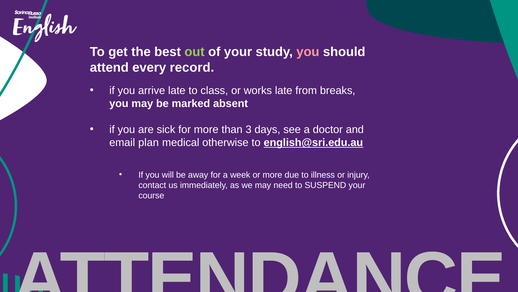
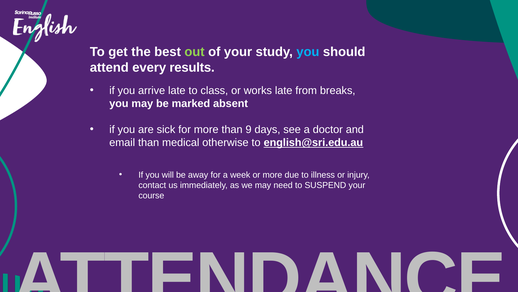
you colour: pink -> light blue (308, 52)
record: record -> results (192, 67)
3: 3 -> 9 (249, 129)
email plan: plan -> than (149, 142)
